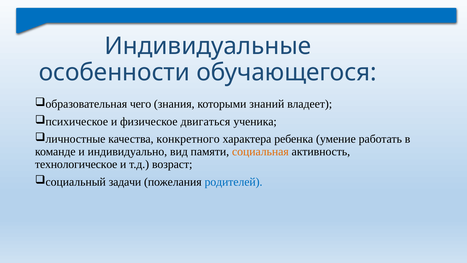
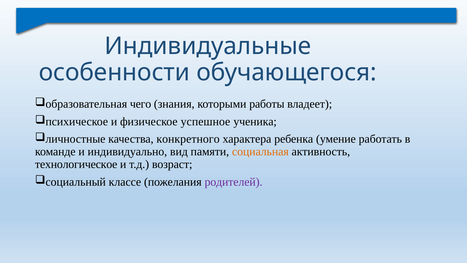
знаний: знаний -> работы (267, 104)
двигаться: двигаться -> успешное (205, 121)
задачи: задачи -> классе (125, 182)
родителей colour: blue -> purple (234, 182)
